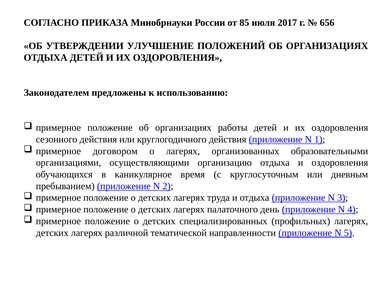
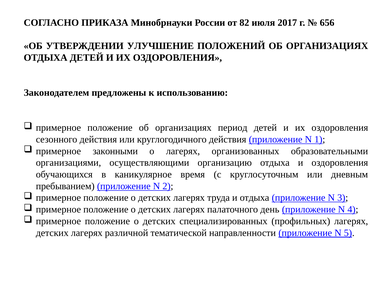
85: 85 -> 82 (244, 23)
работы: работы -> период (233, 128)
договором: договором -> законными (115, 151)
